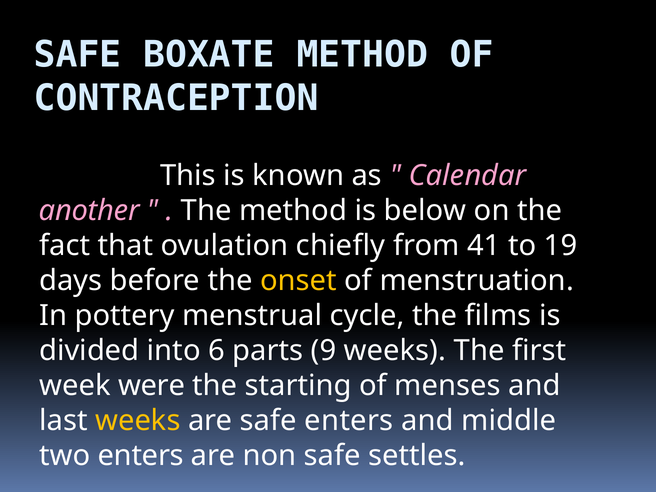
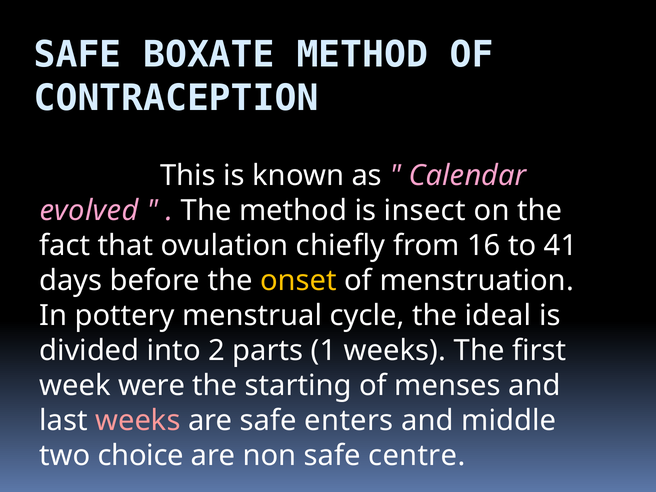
another: another -> evolved (89, 211)
below: below -> insect (425, 211)
41: 41 -> 16 (484, 246)
19: 19 -> 41 (561, 246)
films: films -> ideal (498, 316)
6: 6 -> 2 (217, 351)
9: 9 -> 1 (324, 351)
weeks colour: yellow -> pink (138, 421)
two enters: enters -> choice (141, 456)
settles: settles -> centre (417, 456)
